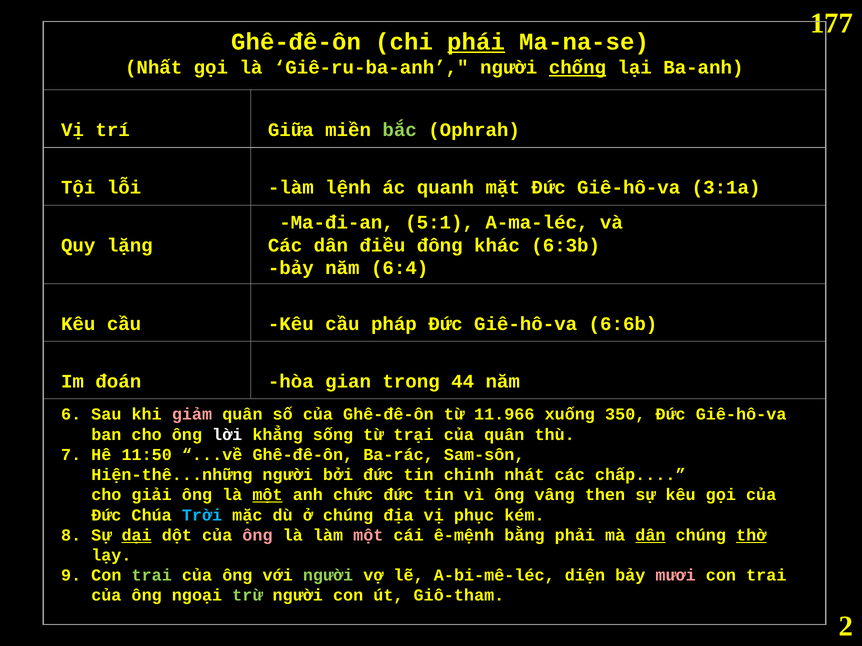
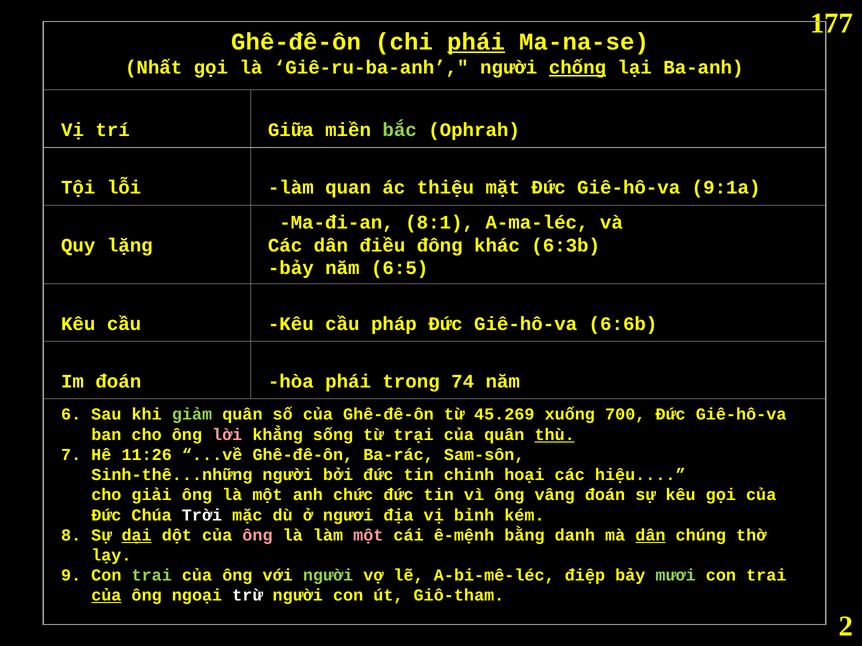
lệnh: lệnh -> quan (348, 188)
quanh: quanh -> thiệu (445, 188)
3:1a: 3:1a -> 9:1a (726, 188)
5:1: 5:1 -> 8:1 (440, 222)
6:4: 6:4 -> 6:5 (400, 268)
hòa gian: gian -> phái (348, 382)
44: 44 -> 74 (463, 382)
giảm colour: pink -> light green (192, 415)
11.966: 11.966 -> 45.269 (504, 415)
350: 350 -> 700 (625, 415)
lời colour: white -> pink (227, 435)
thù underline: none -> present (555, 435)
11:50: 11:50 -> 11:26 (147, 455)
Hiện-thê...những: Hiện-thê...những -> Sinh-thê...những (172, 475)
nhát: nhát -> hoại (524, 475)
chấp: chấp -> hiệu (640, 475)
một underline: present -> none (268, 495)
vâng then: then -> đoán (605, 495)
Trời colour: light blue -> white (202, 515)
ở chúng: chúng -> ngươi (348, 515)
phục: phục -> bỉnh (474, 515)
phải: phải -> danh (575, 536)
thờ underline: present -> none (751, 536)
diện: diện -> điệp (585, 576)
mươi colour: pink -> light green (676, 576)
của underline: none -> present (106, 596)
trừ colour: light green -> white (247, 596)
